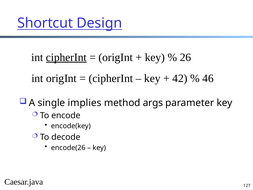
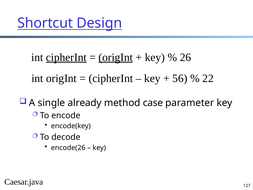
origInt underline: none -> present (116, 57)
42: 42 -> 56 (180, 78)
46: 46 -> 22 (208, 78)
implies: implies -> already (85, 103)
args: args -> case (153, 103)
